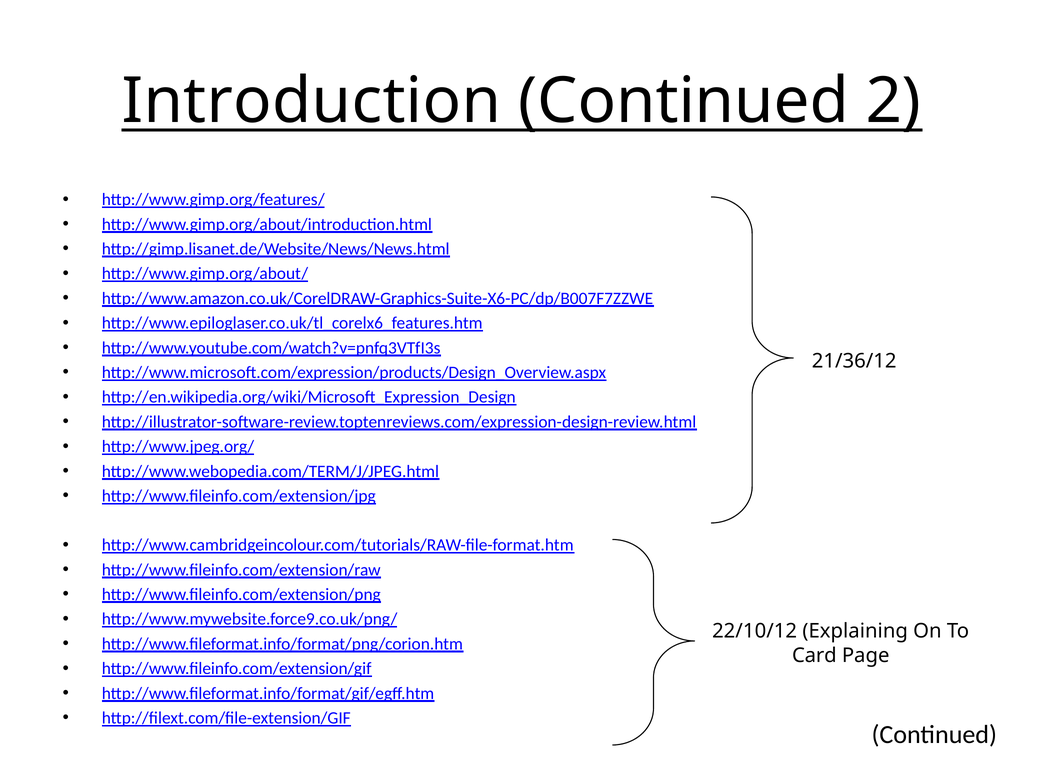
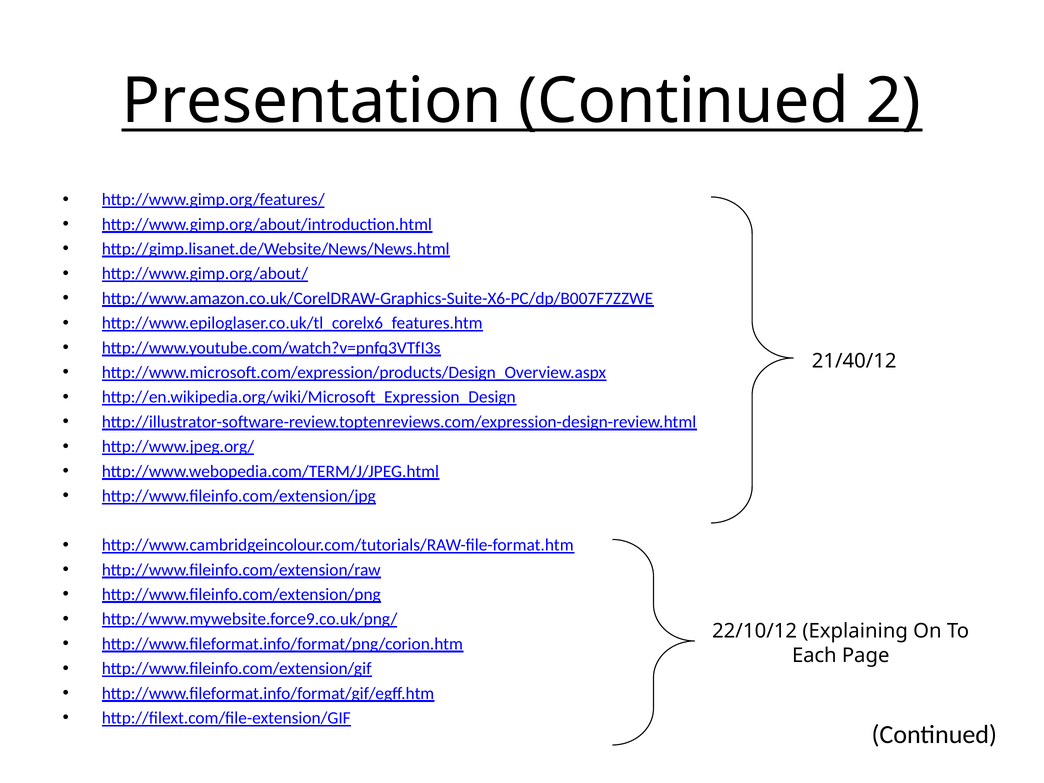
Introduction: Introduction -> Presentation (312, 101)
21/36/12: 21/36/12 -> 21/40/12 (854, 361)
Card: Card -> Each (814, 655)
